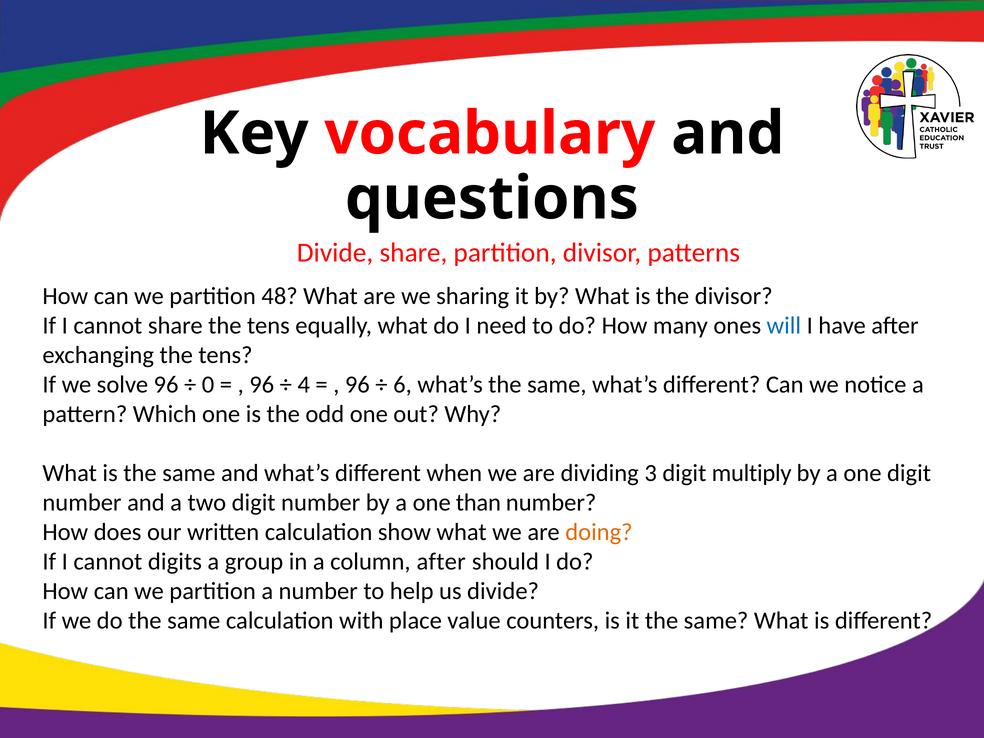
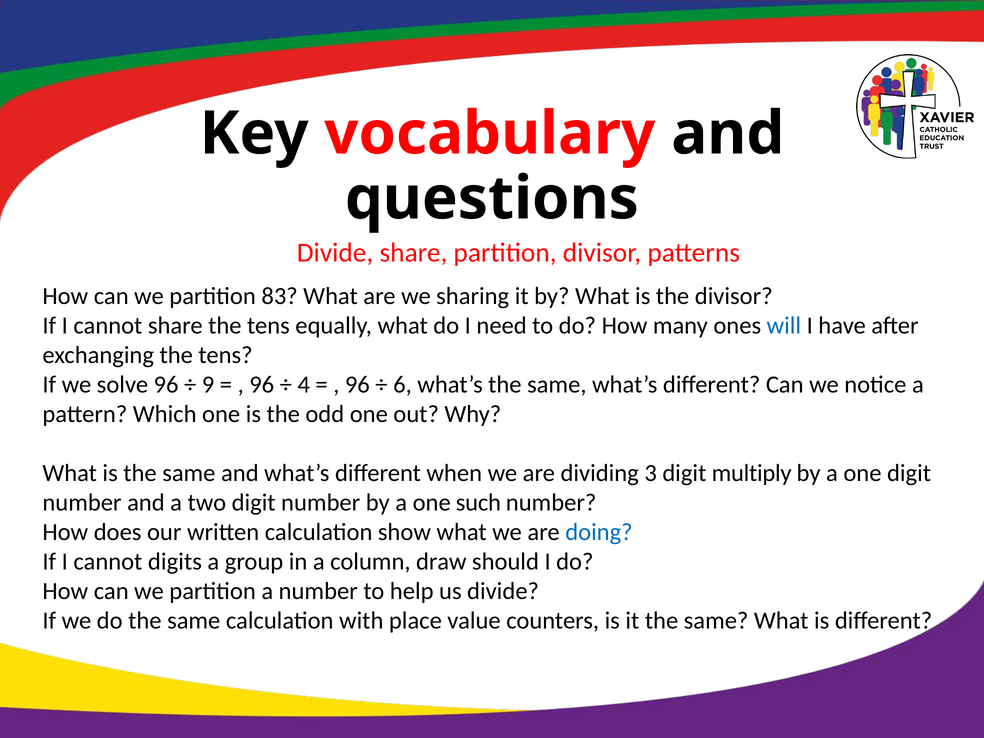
48: 48 -> 83 (280, 296)
0: 0 -> 9 (208, 385)
than: than -> such (478, 503)
doing colour: orange -> blue (599, 532)
column after: after -> draw (441, 562)
